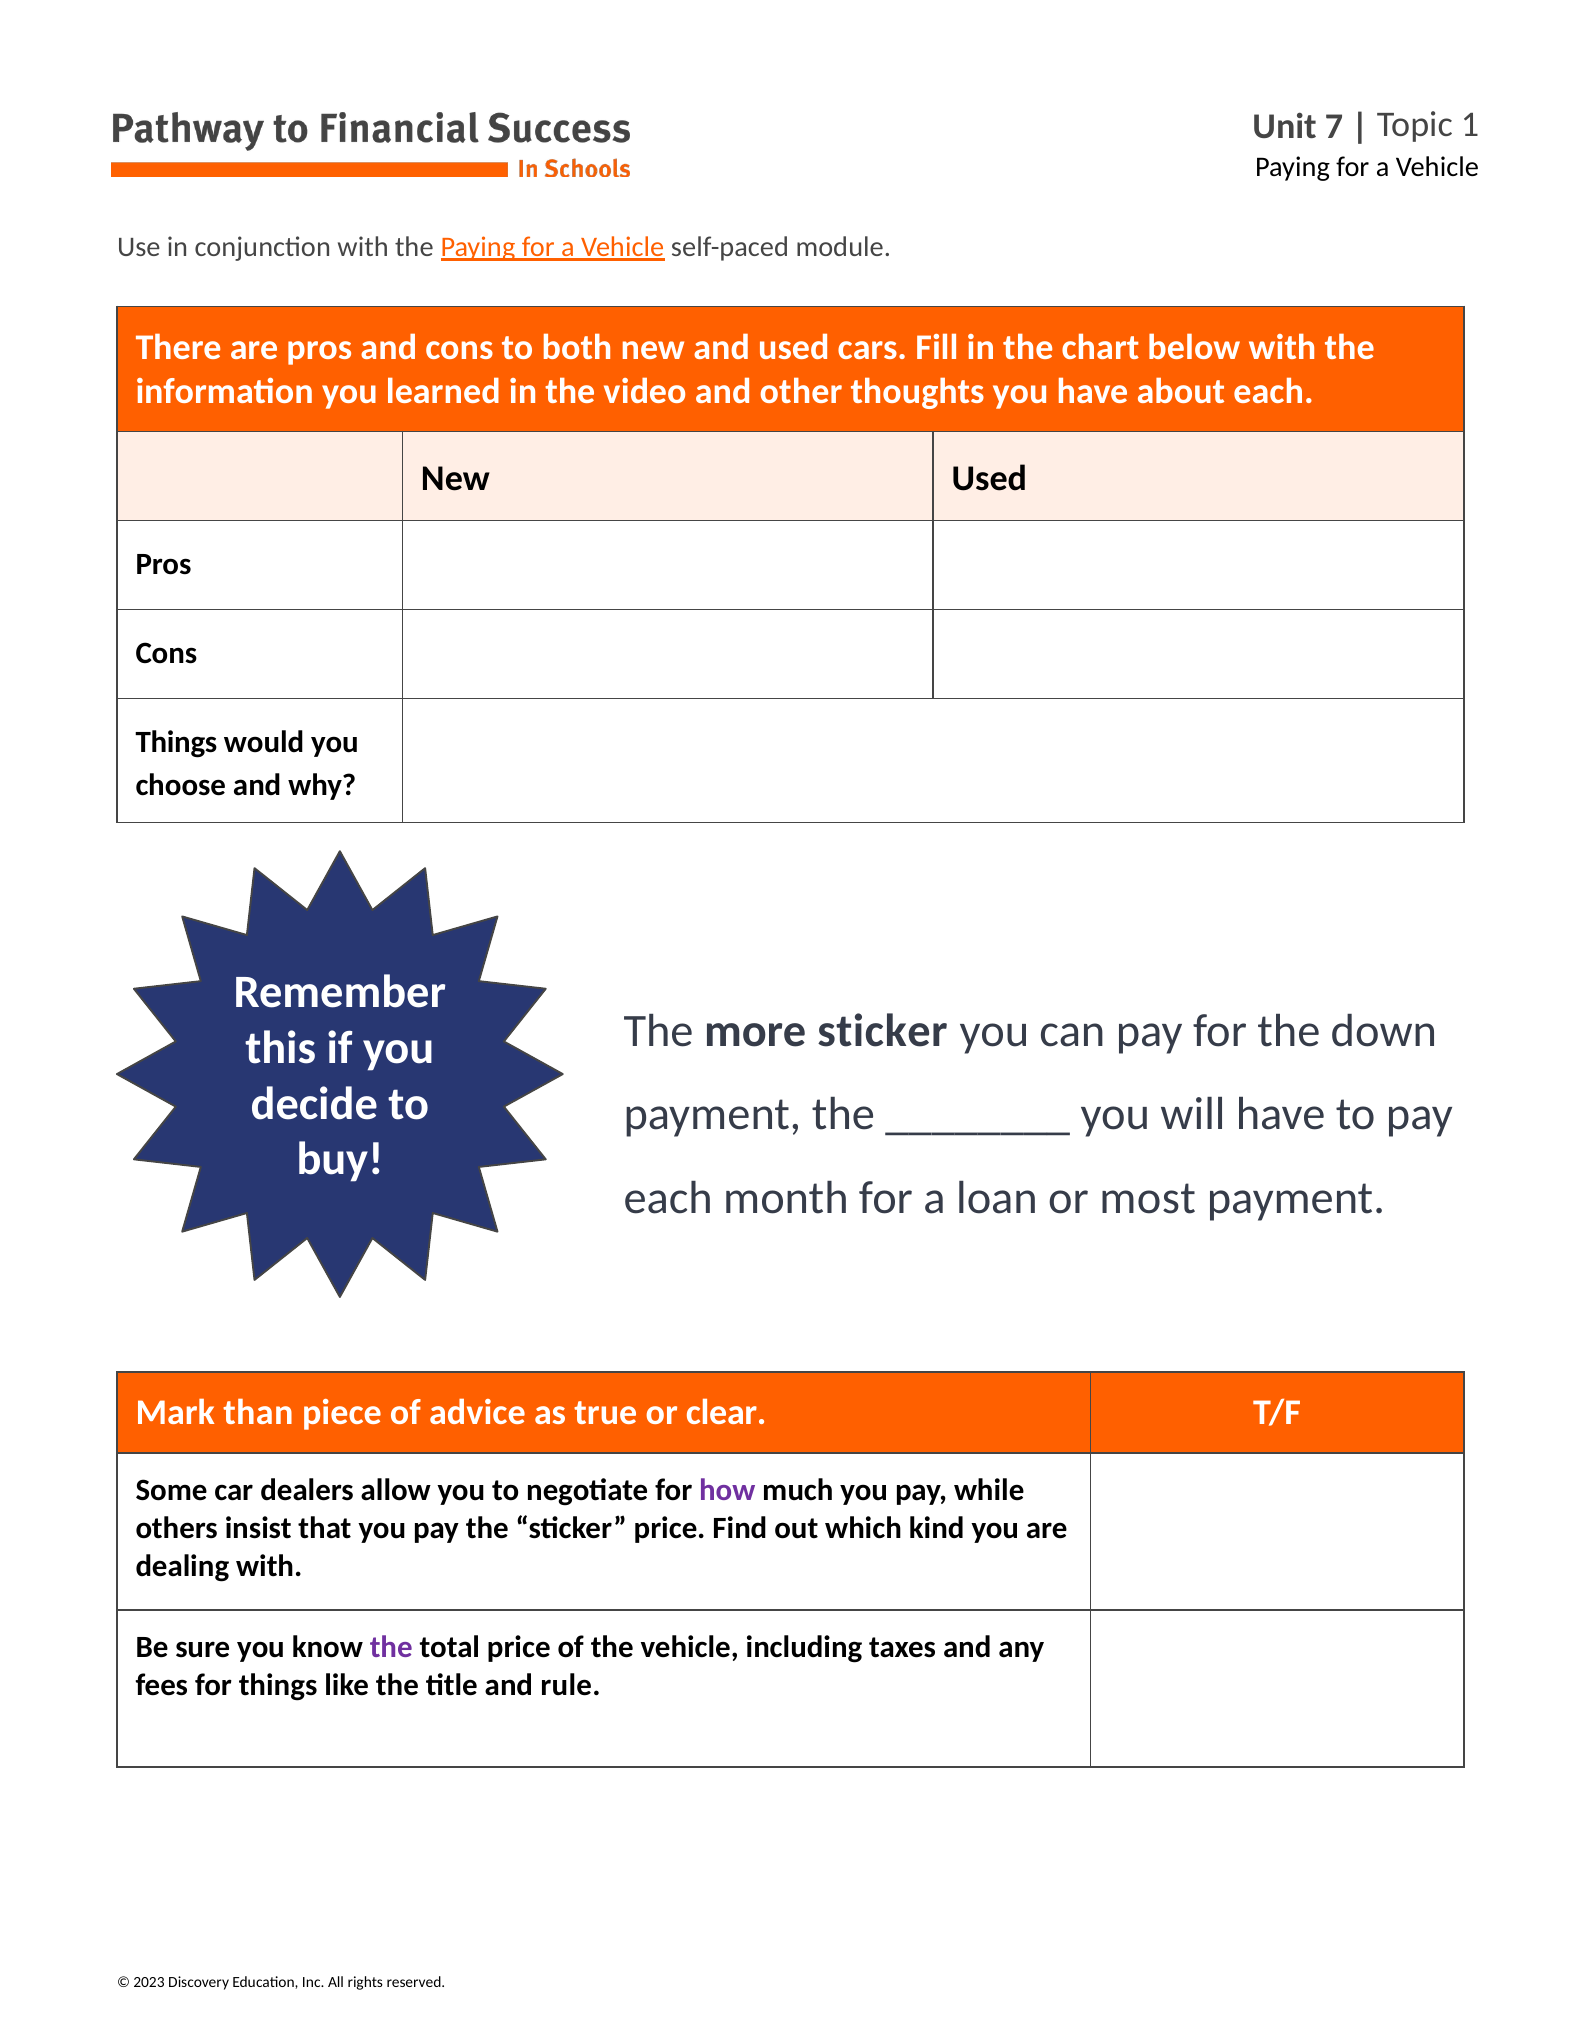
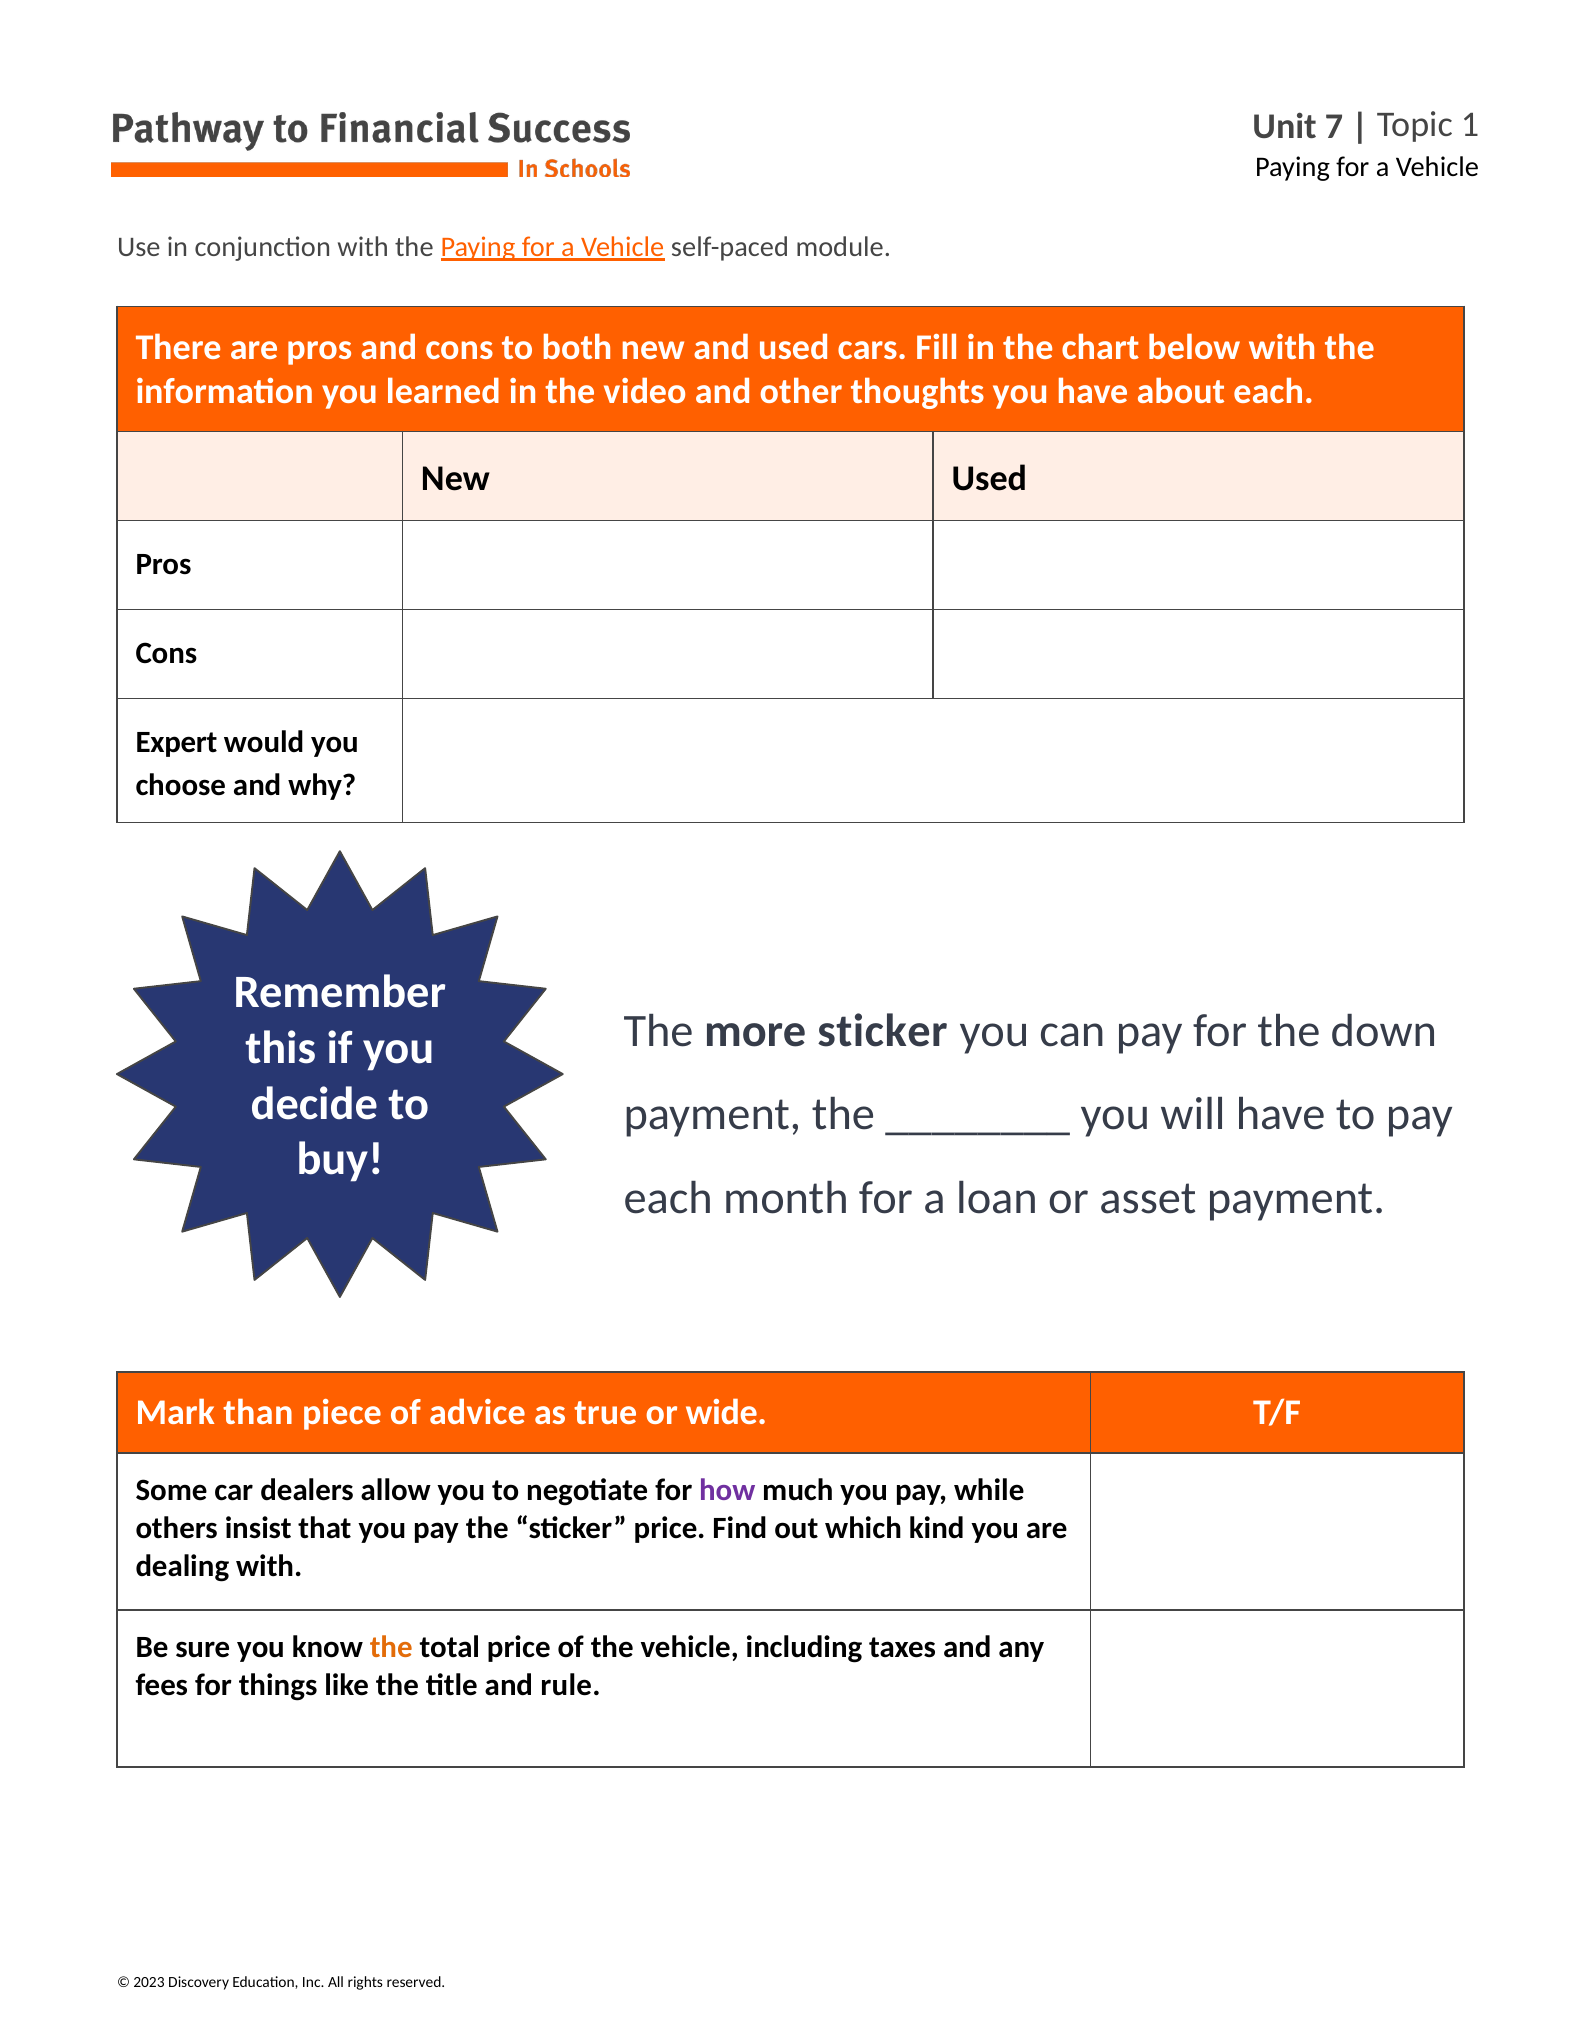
Things: Things -> Expert (176, 742)
most: most -> asset (1148, 1198)
clear: clear -> wide (726, 1413)
the colour: purple -> orange (391, 1648)
